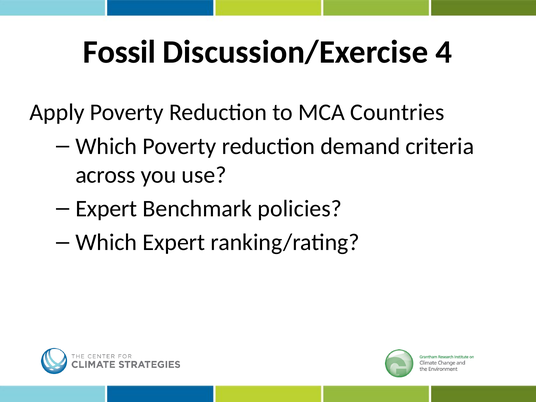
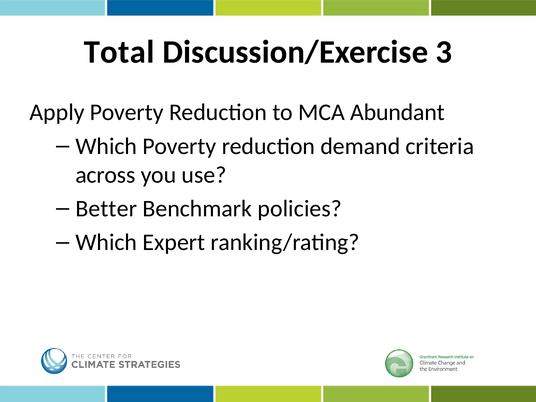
Fossil: Fossil -> Total (119, 52)
4: 4 -> 3 (444, 52)
Countries: Countries -> Abundant (398, 112)
Expert: Expert -> Better (106, 209)
